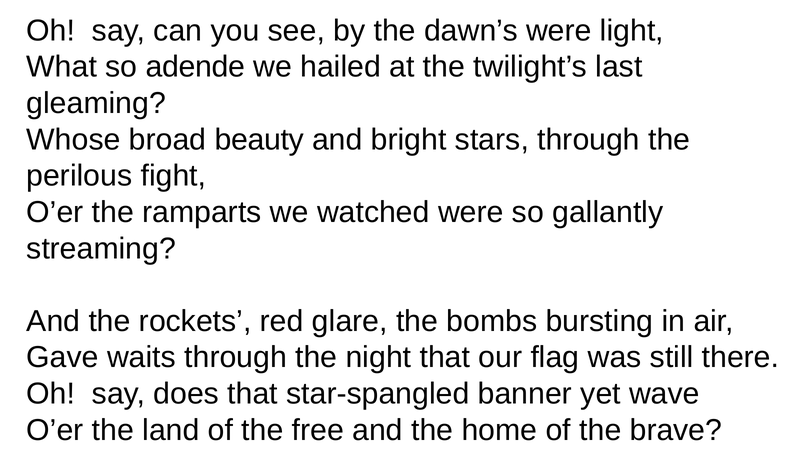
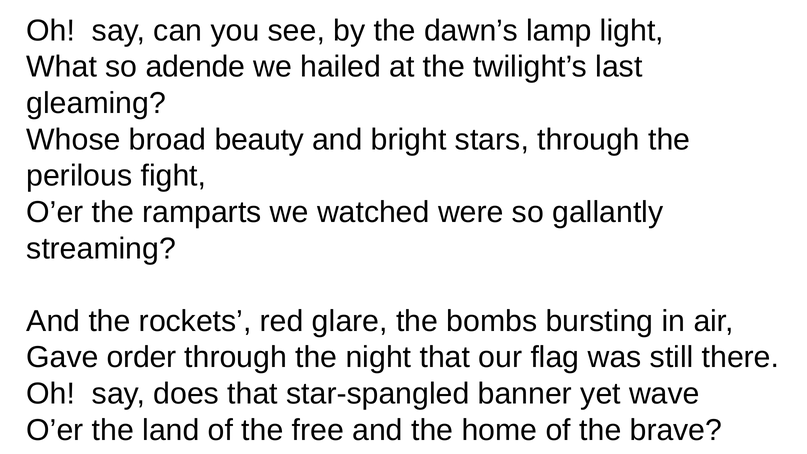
dawn’s were: were -> lamp (559, 31)
waits: waits -> order (142, 357)
